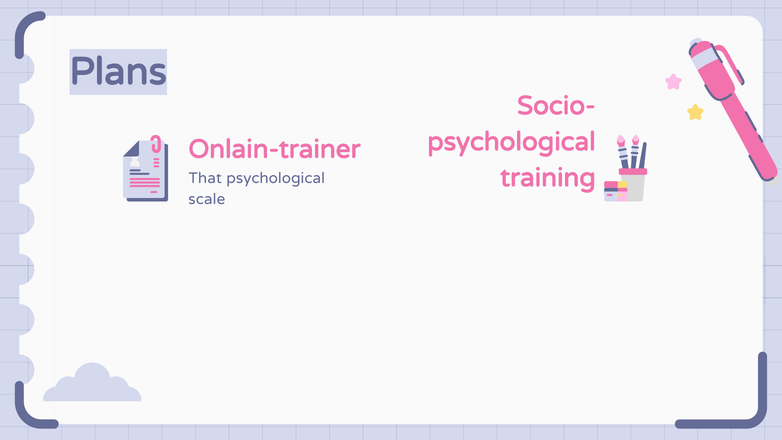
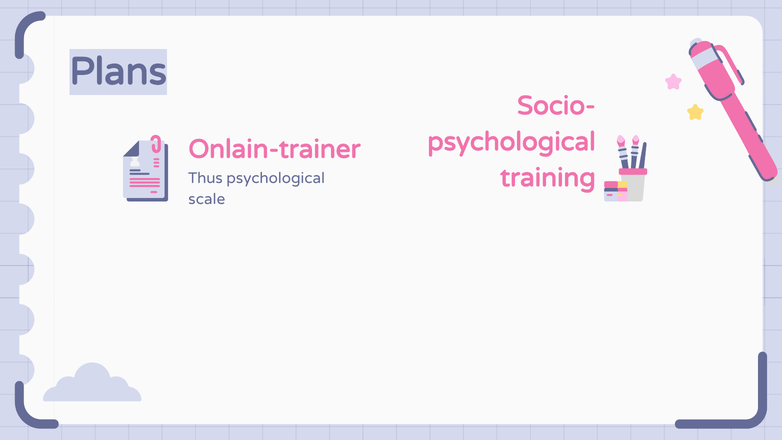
That: That -> Thus (205, 178)
